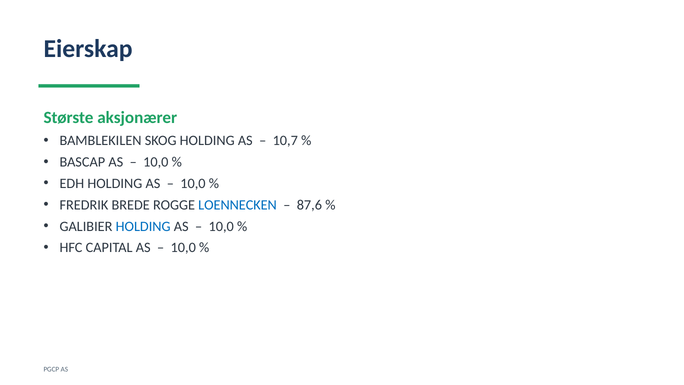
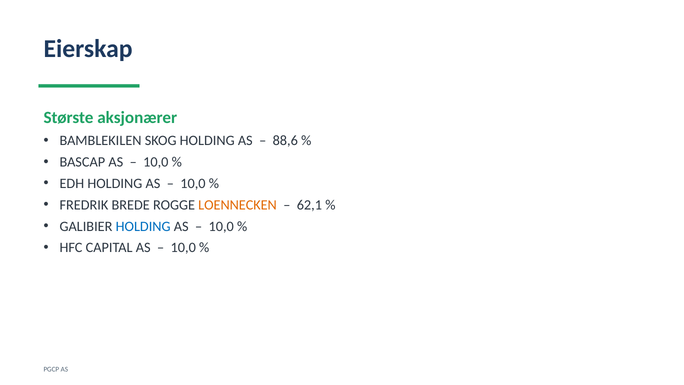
10,7: 10,7 -> 88,6 (285, 141)
LOENNECKEN colour: blue -> orange (238, 205)
87,6: 87,6 -> 62,1 (309, 205)
